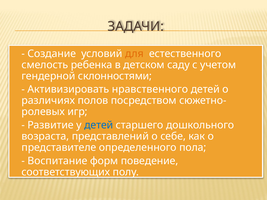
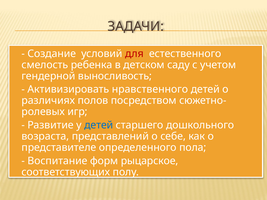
для colour: orange -> red (134, 54)
склонностями: склонностями -> выносливость (115, 76)
поведение: поведение -> рыцарское (150, 161)
